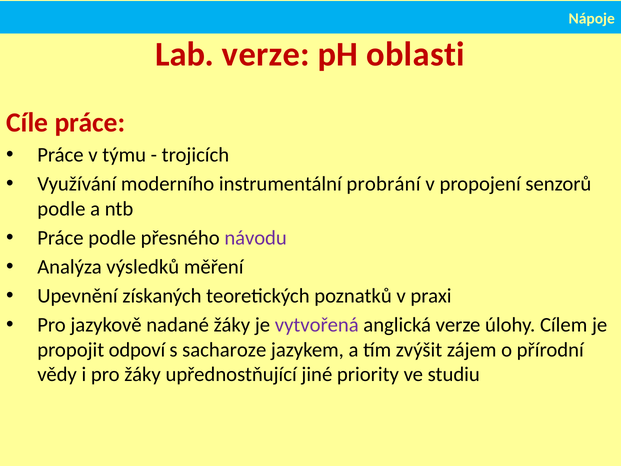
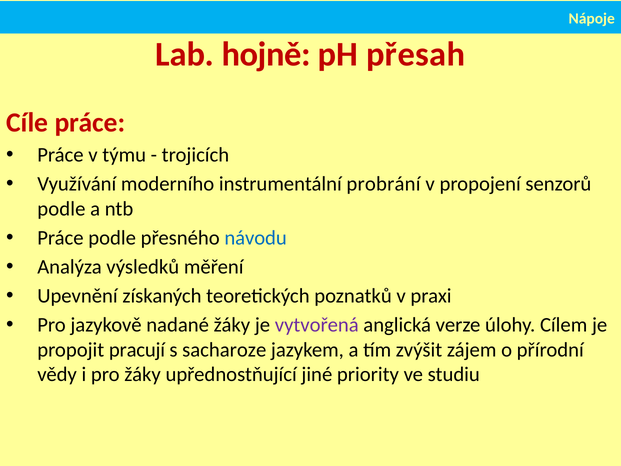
Lab verze: verze -> hojně (266, 54)
oblasti: oblasti -> přesah (416, 54)
návodu colour: purple -> blue (256, 238)
odpoví: odpoví -> pracují (137, 350)
